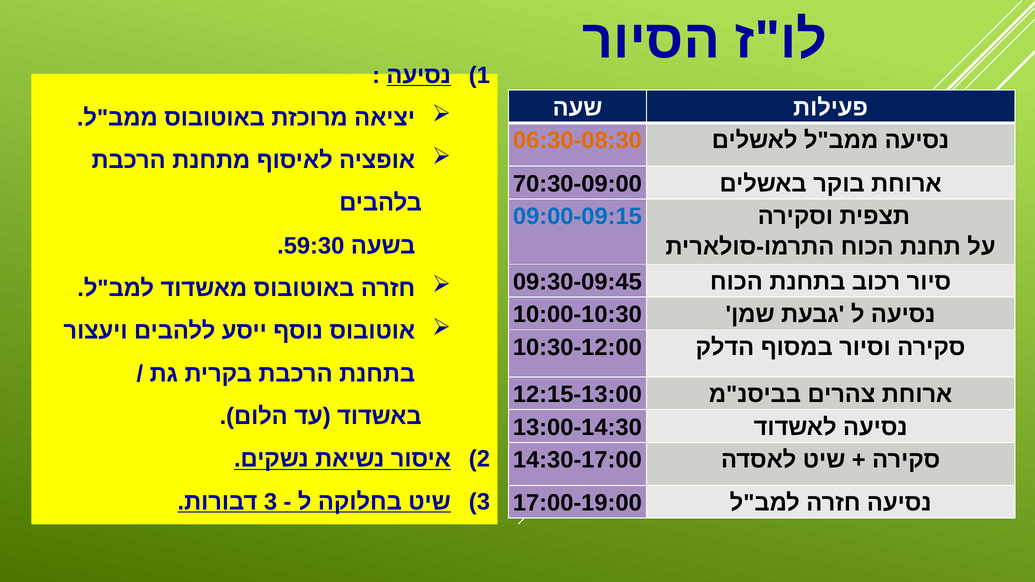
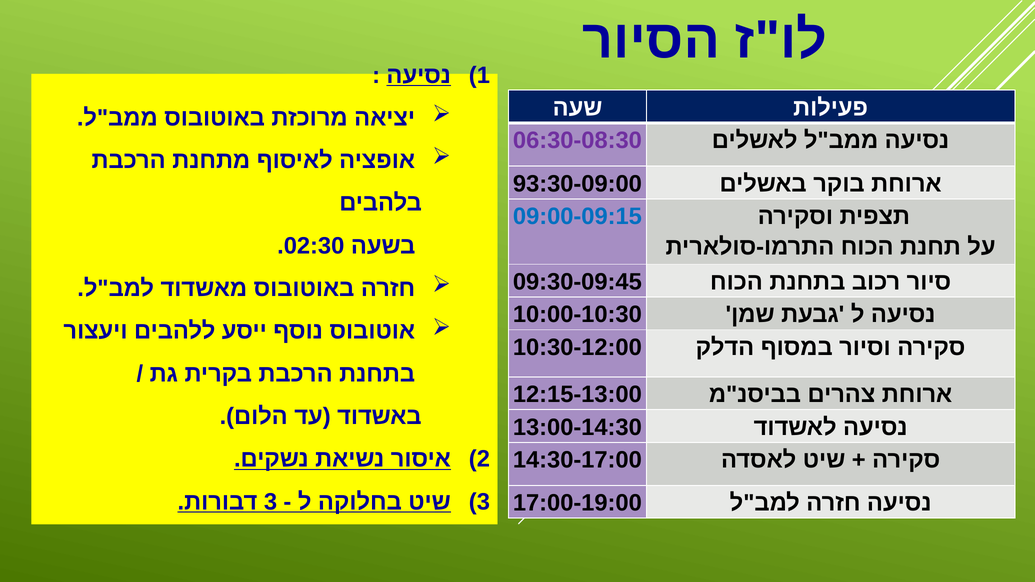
06:30-08:30 colour: orange -> purple (577, 141)
70:30-09:00: 70:30-09:00 -> 93:30-09:00 (577, 184)
59:30: 59:30 -> 02:30 (314, 246)
